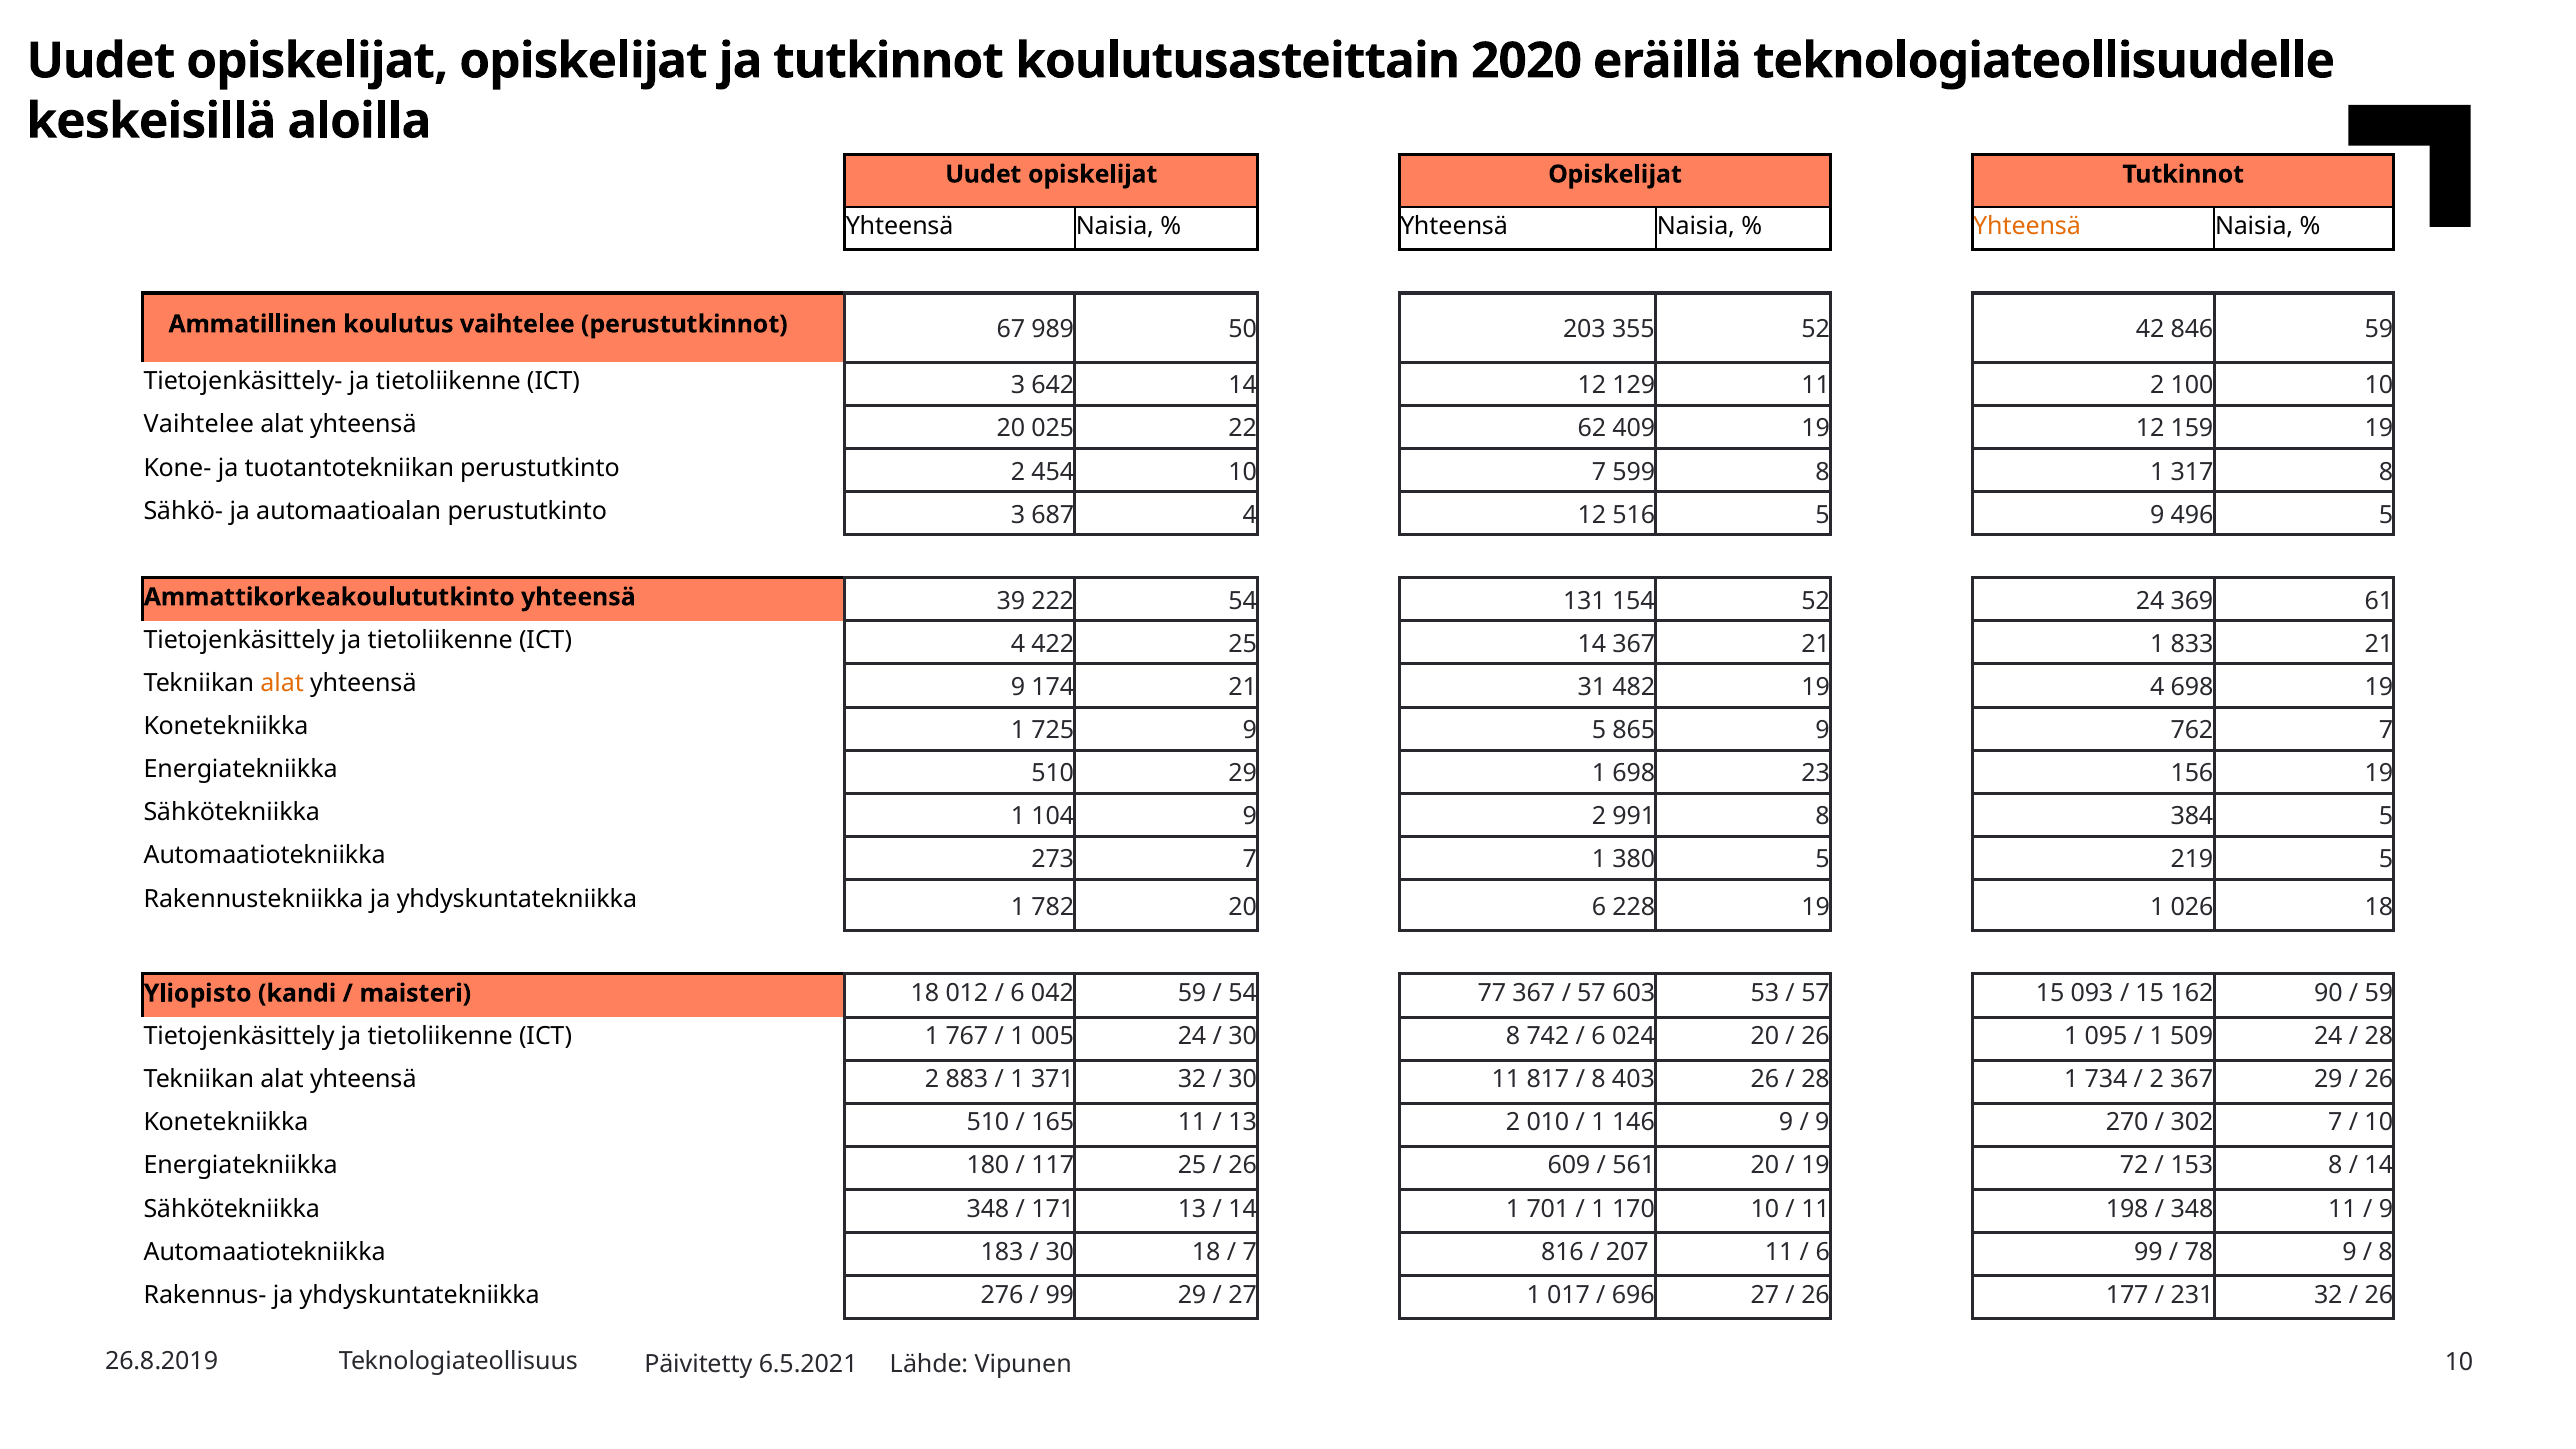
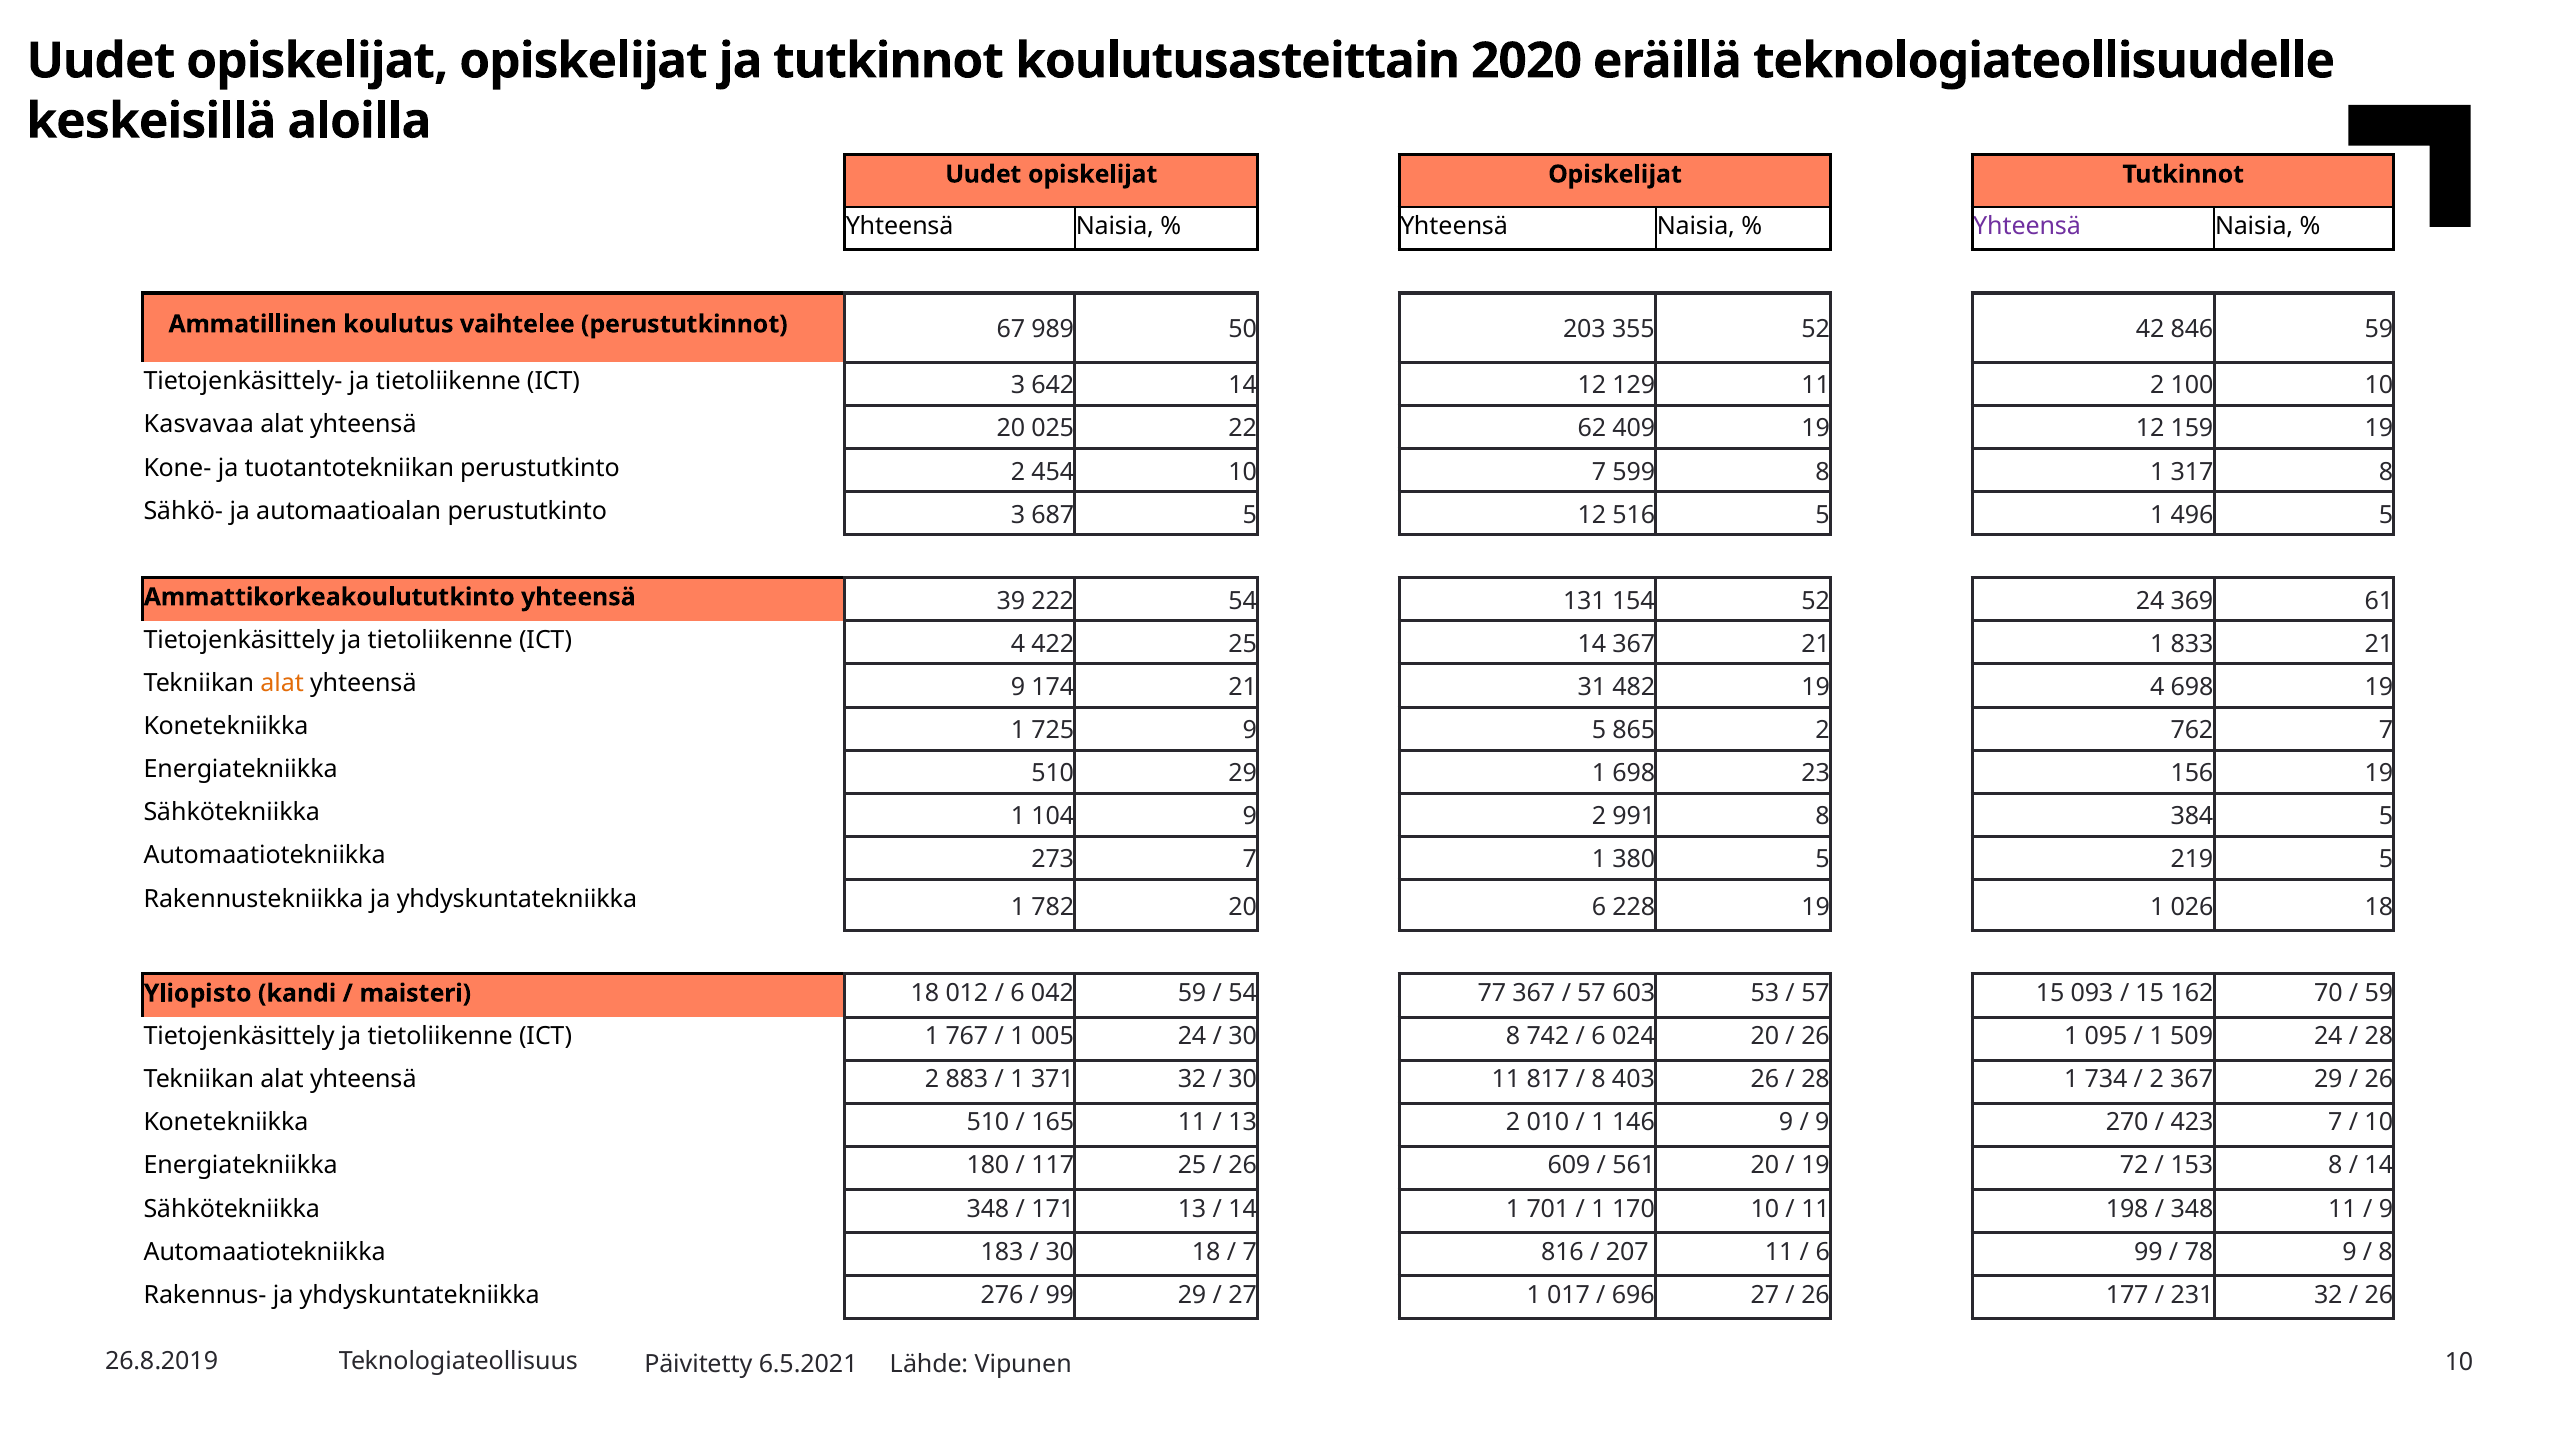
Yhteensä colour: orange -> purple (2027, 226)
Vaihtelee: Vaihtelee -> Kasvavaa (199, 425)
687 4: 4 -> 5 (1250, 515)
5 9: 9 -> 1 (2157, 515)
865 9: 9 -> 2 (1823, 730)
90: 90 -> 70 (2328, 993)
302: 302 -> 423 (2192, 1123)
